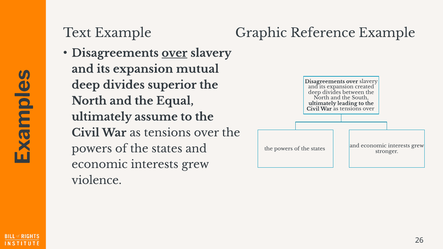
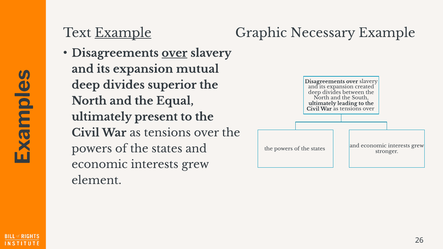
Example underline: none -> present (123, 33)
Reference: Reference -> Necessary (323, 33)
assume: assume -> present (156, 117)
violence: violence -> element (97, 181)
